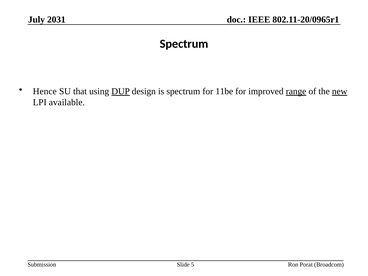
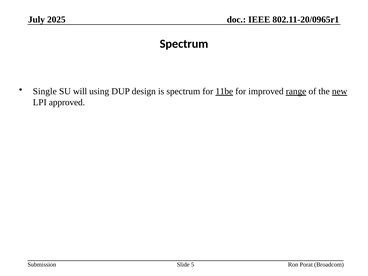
2031: 2031 -> 2025 (56, 20)
Hence: Hence -> Single (45, 91)
that: that -> will (80, 91)
DUP underline: present -> none (121, 91)
11be underline: none -> present (224, 91)
available: available -> approved (67, 102)
